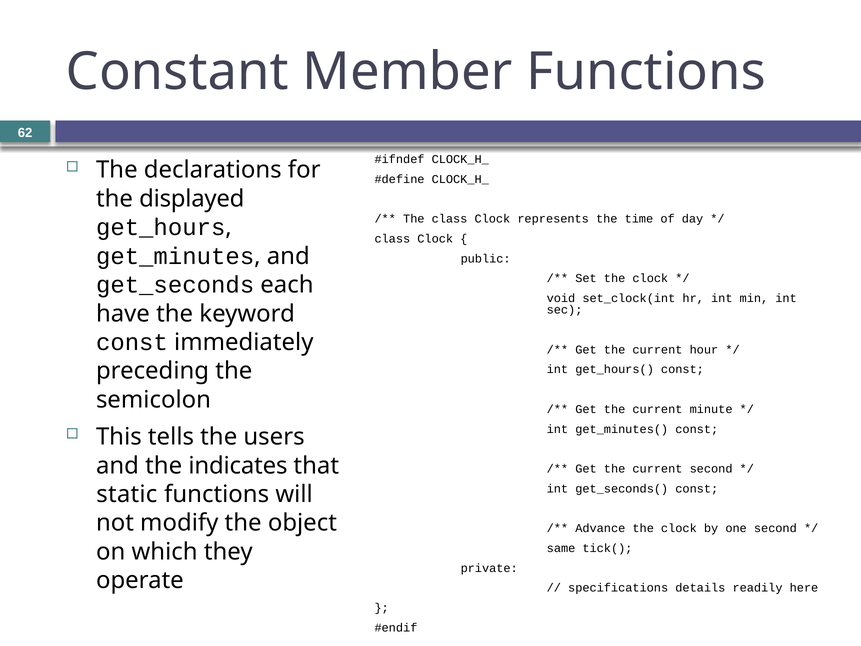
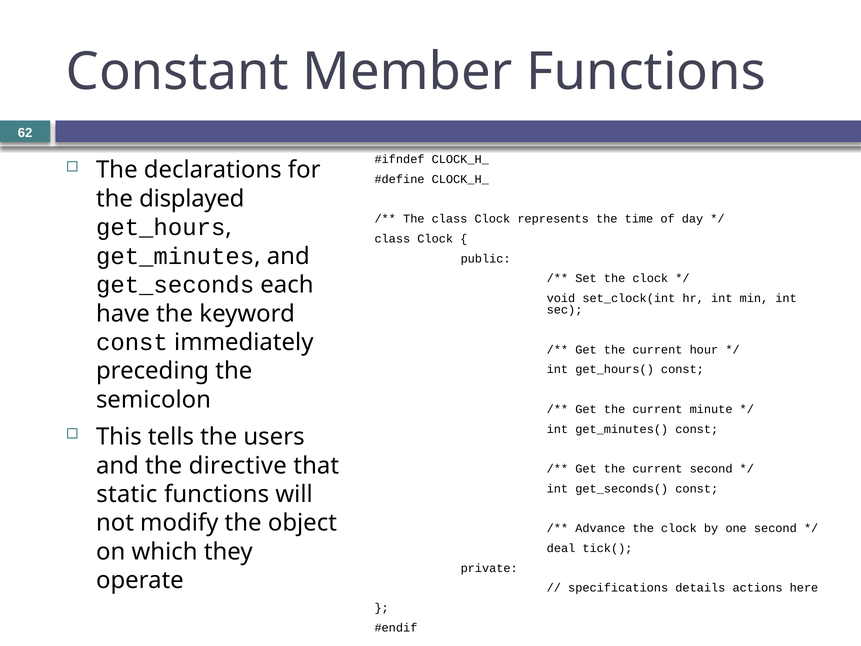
indicates: indicates -> directive (238, 465)
same: same -> deal (561, 548)
readily: readily -> actions (758, 588)
